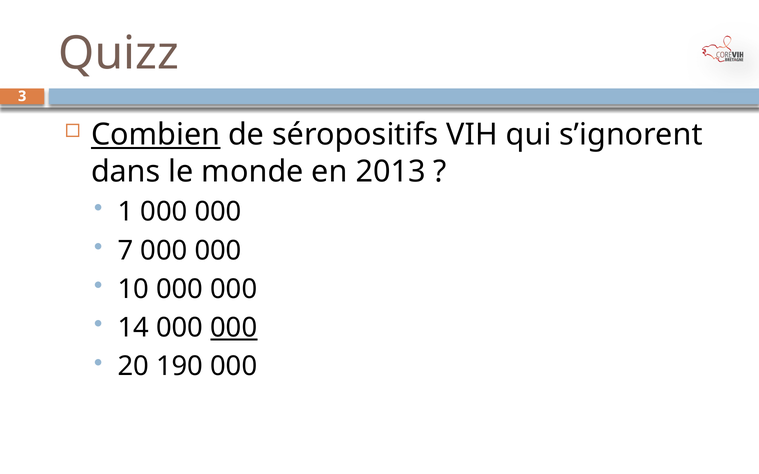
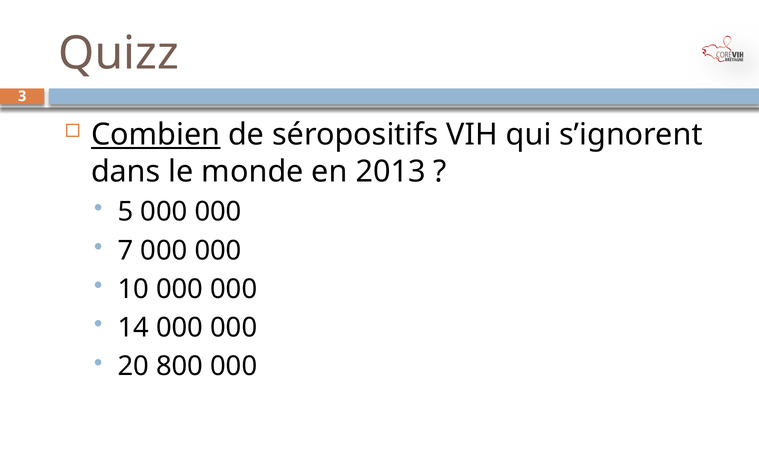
1: 1 -> 5 (125, 212)
000 underline: present -> none (234, 328)
190: 190 -> 800 (180, 367)
